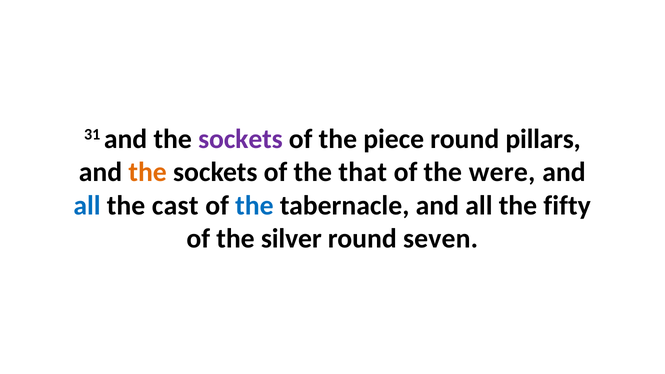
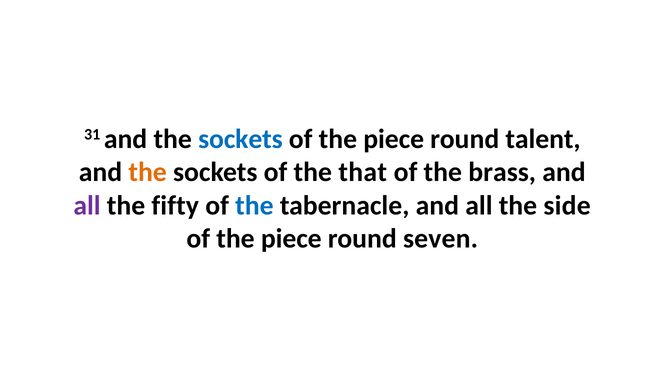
sockets colour: purple -> blue (240, 139)
pillars: pillars -> talent (543, 139)
were: were -> brass (502, 172)
all colour: blue -> purple (87, 206)
cast: cast -> fifty (175, 206)
fifty: fifty -> side (567, 206)
silver: silver -> piece (291, 239)
